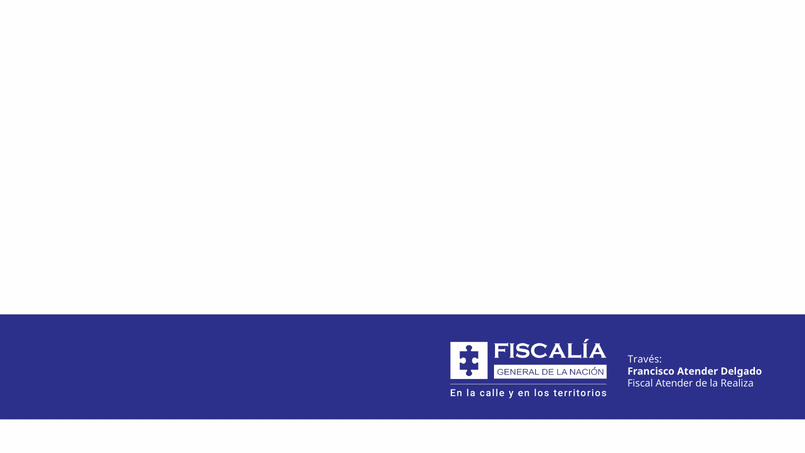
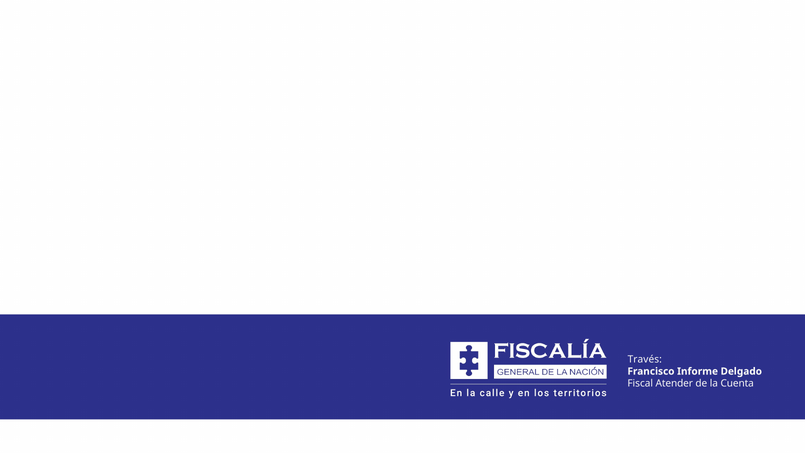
Francisco Atender: Atender -> Informe (698, 371)
Realiza: Realiza -> Cuenta (737, 383)
